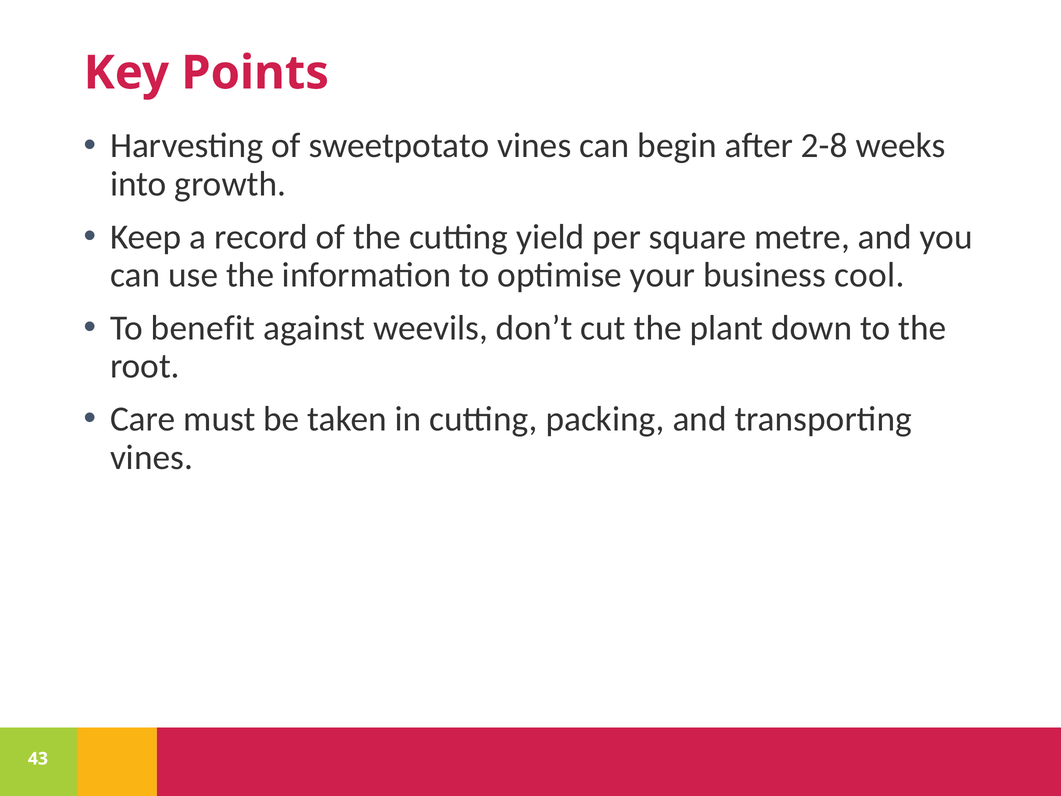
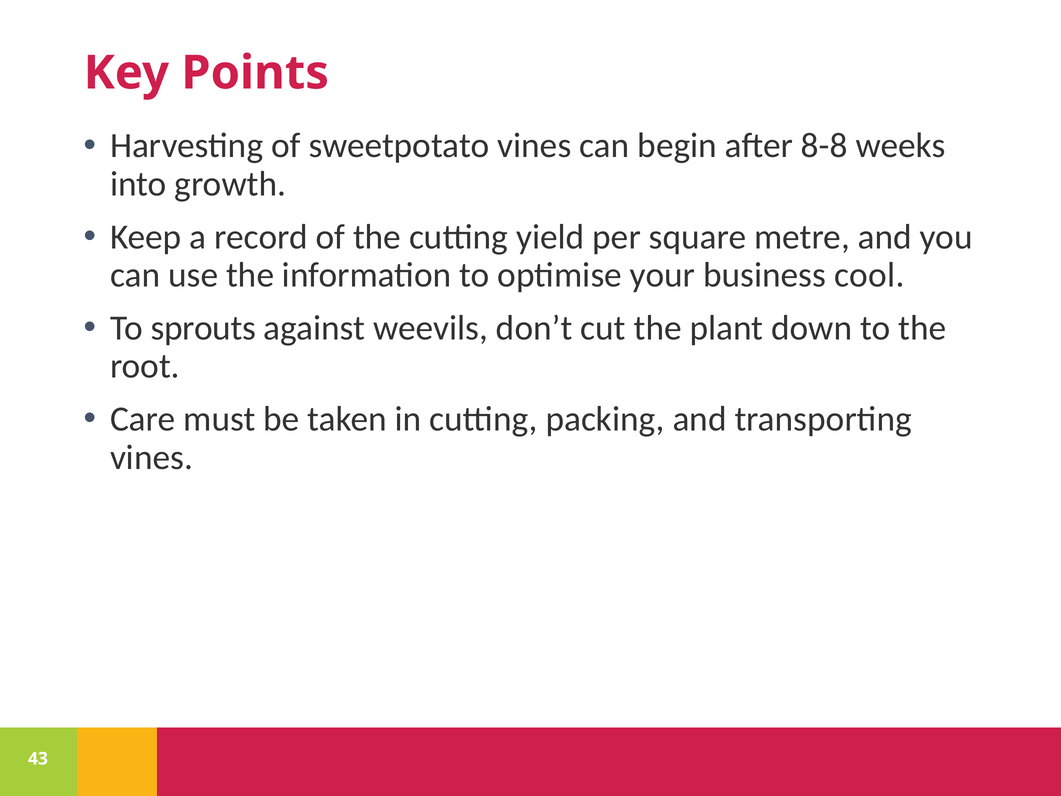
2-8: 2-8 -> 8-8 (824, 146)
benefit: benefit -> sprouts (203, 328)
